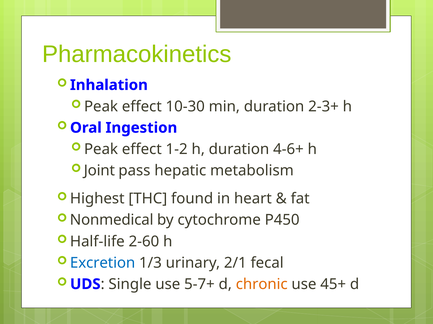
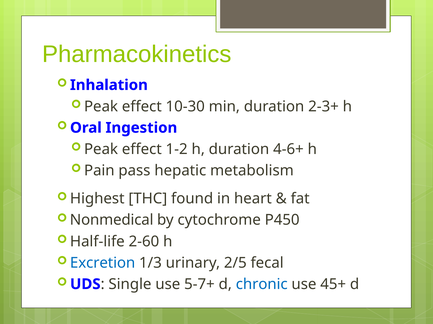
Joint: Joint -> Pain (99, 171)
2/1: 2/1 -> 2/5 (235, 263)
chronic colour: orange -> blue (262, 285)
